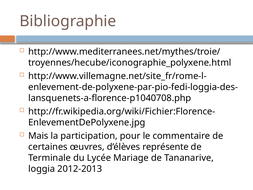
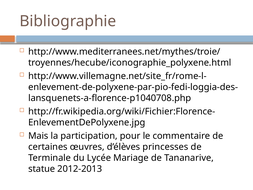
représente: représente -> princesses (165, 147)
loggia: loggia -> statue (42, 169)
